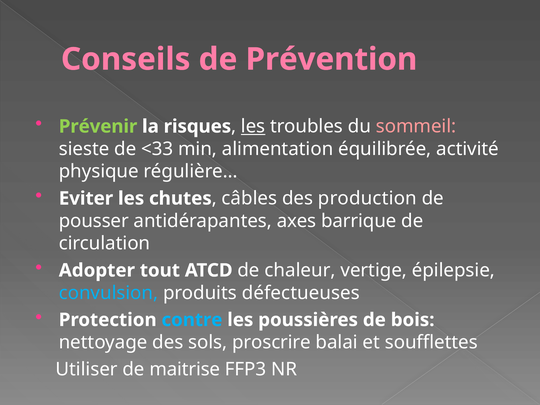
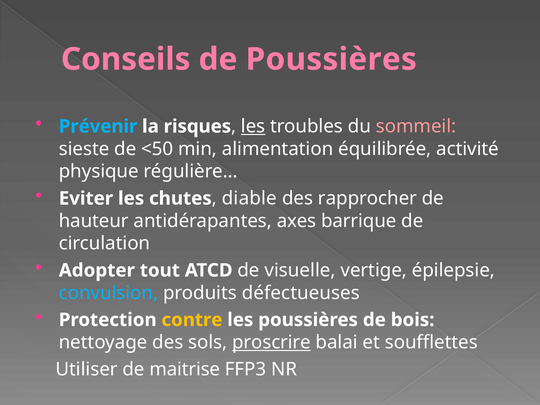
de Prévention: Prévention -> Poussières (331, 59)
Prévenir colour: light green -> light blue (98, 126)
<33: <33 -> <50 (157, 149)
câbles: câbles -> diable (249, 198)
production: production -> rapprocher (368, 198)
pousser: pousser -> hauteur (94, 221)
chaleur: chaleur -> visuelle (300, 270)
contre colour: light blue -> yellow (192, 320)
proscrire underline: none -> present (272, 342)
